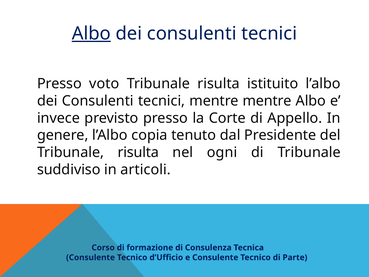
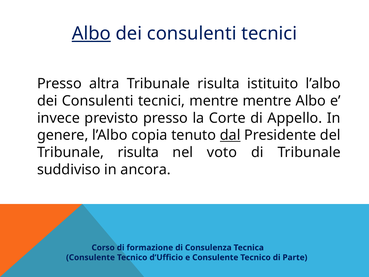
voto: voto -> altra (104, 83)
dal underline: none -> present (230, 135)
ogni: ogni -> voto (222, 152)
articoli: articoli -> ancora (146, 170)
